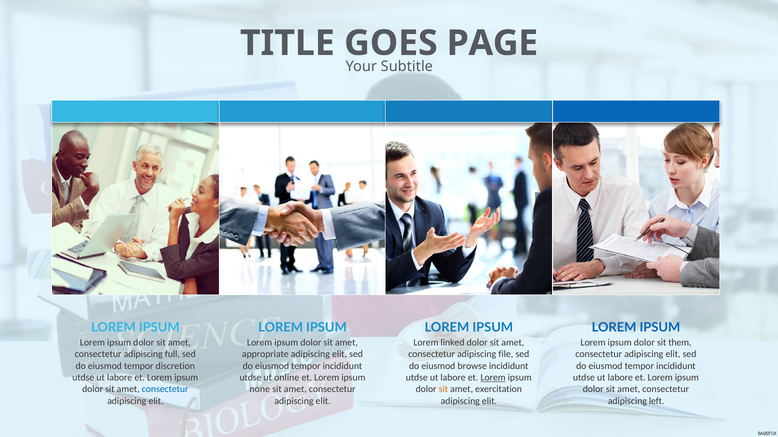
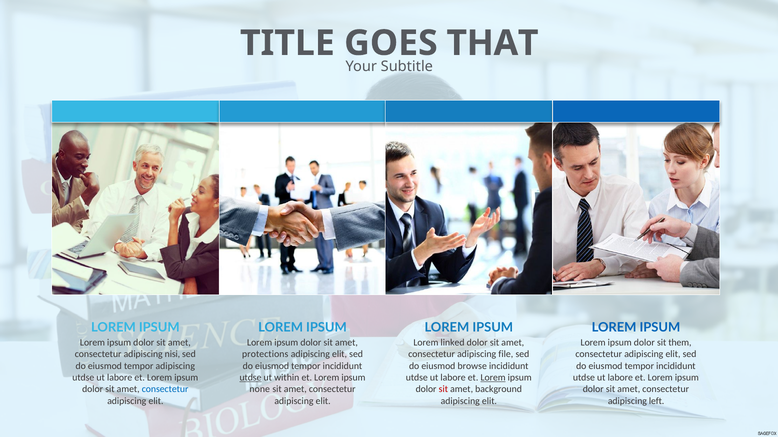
PAGE: PAGE -> THAT (492, 43)
full: full -> nisi (172, 355)
appropriate: appropriate -> protections (265, 355)
tempor discretion: discretion -> adipiscing (175, 366)
utdse underline: none -> present (250, 378)
online: online -> within (287, 378)
sit colour: orange -> red (443, 390)
exercitation: exercitation -> background (499, 390)
